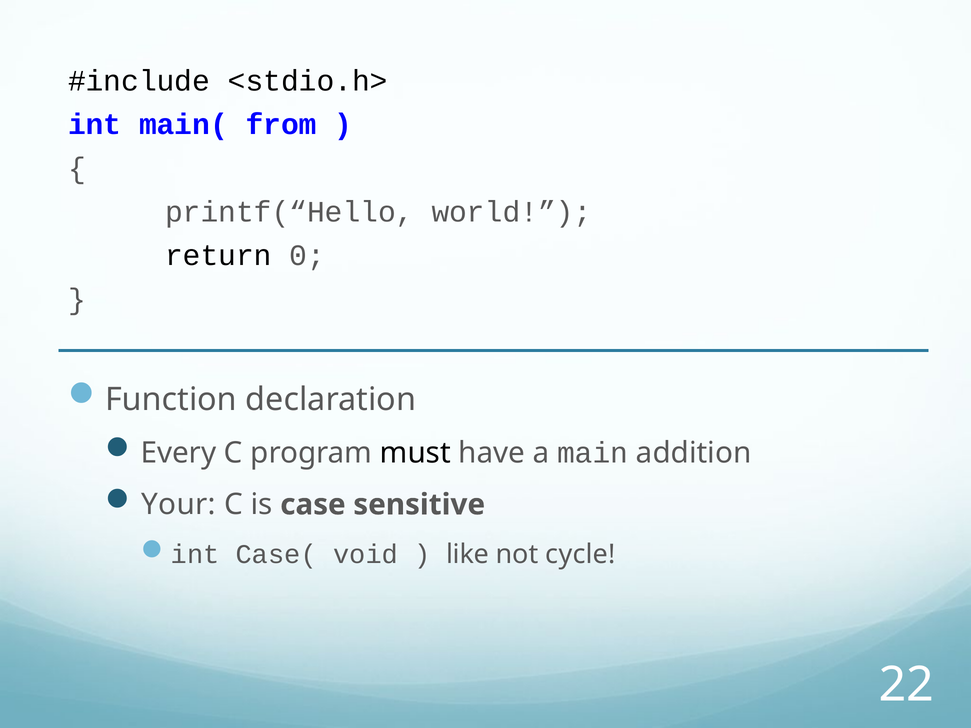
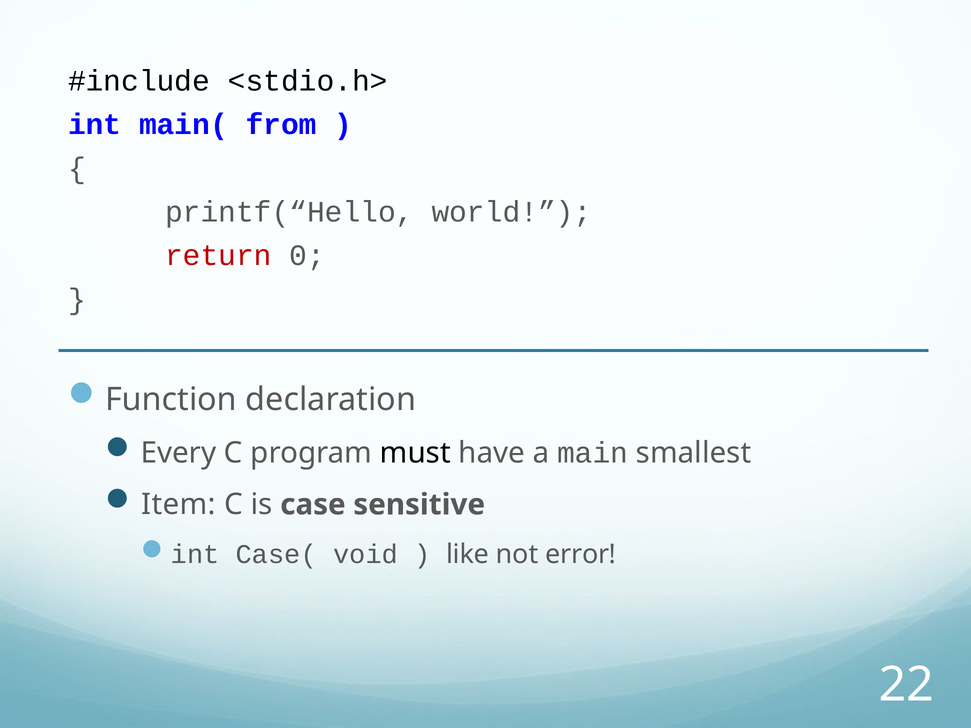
return colour: black -> red (218, 256)
addition: addition -> smallest (694, 453)
Your: Your -> Item (179, 505)
cycle: cycle -> error (581, 555)
